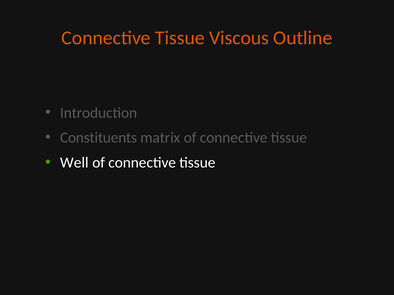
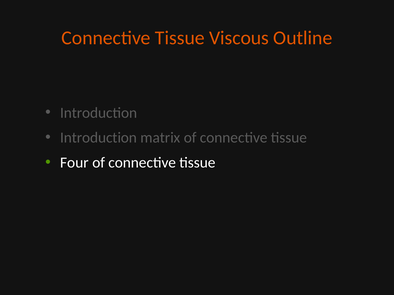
Constituents: Constituents -> Introduction (99, 138)
Well: Well -> Four (74, 163)
